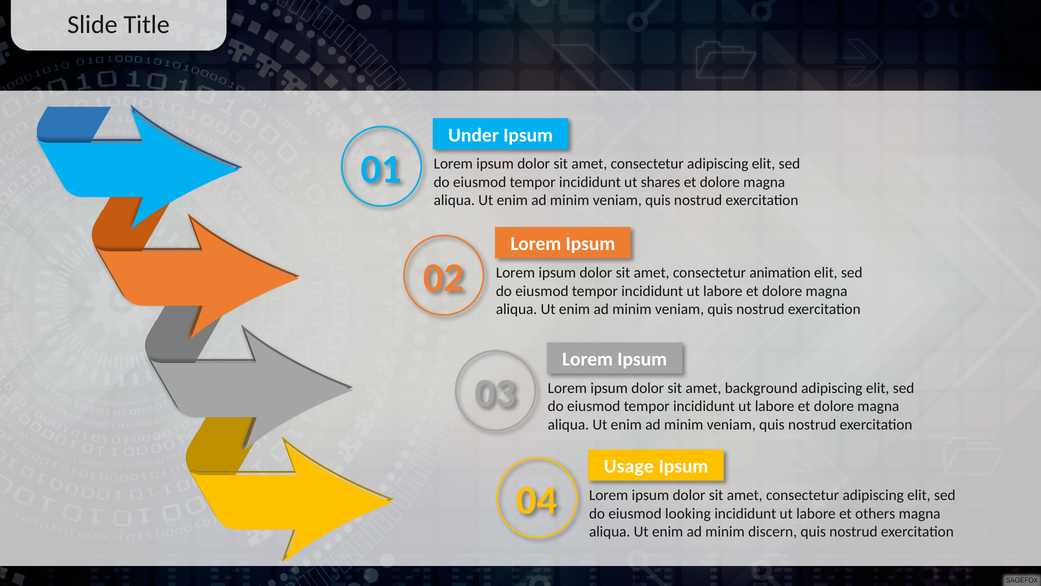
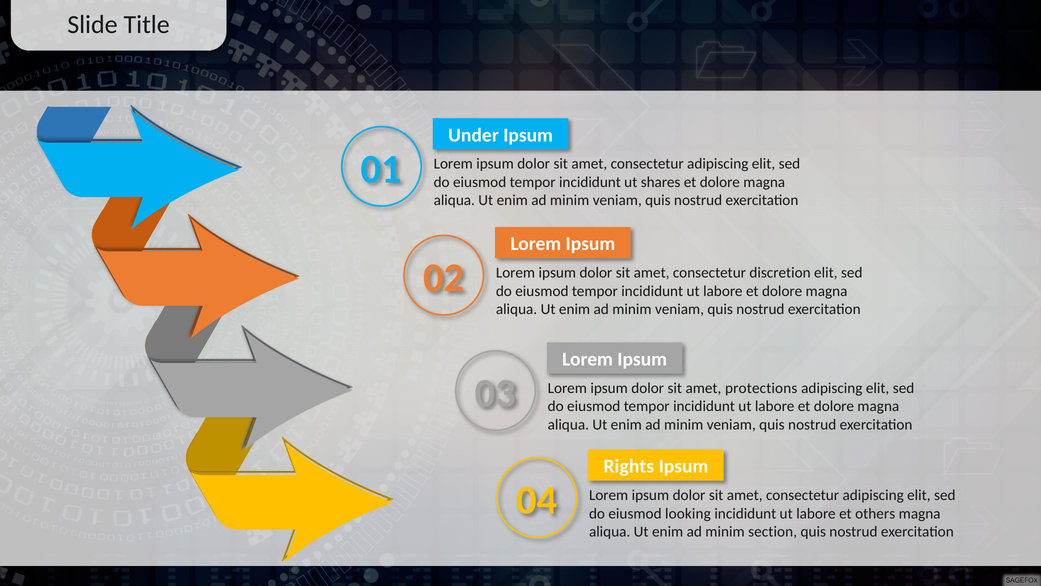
animation: animation -> discretion (780, 273)
background: background -> protections (761, 388)
Usage: Usage -> Rights (629, 466)
discern: discern -> section (773, 531)
